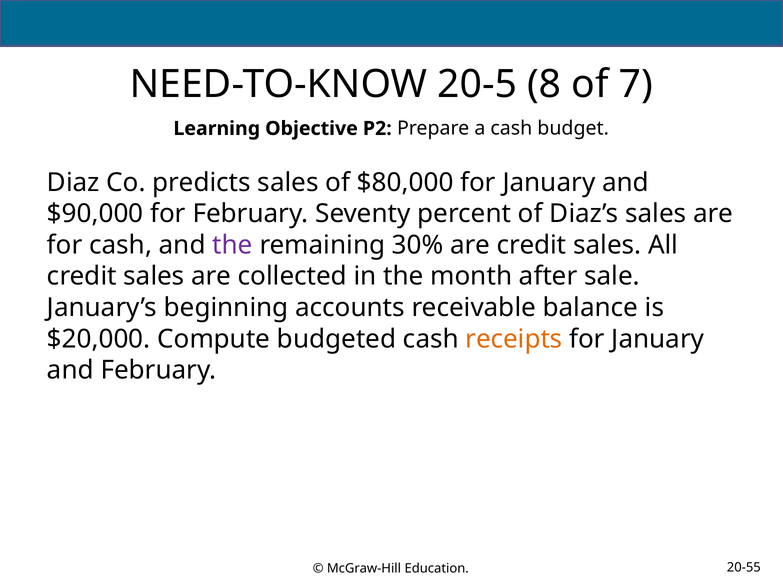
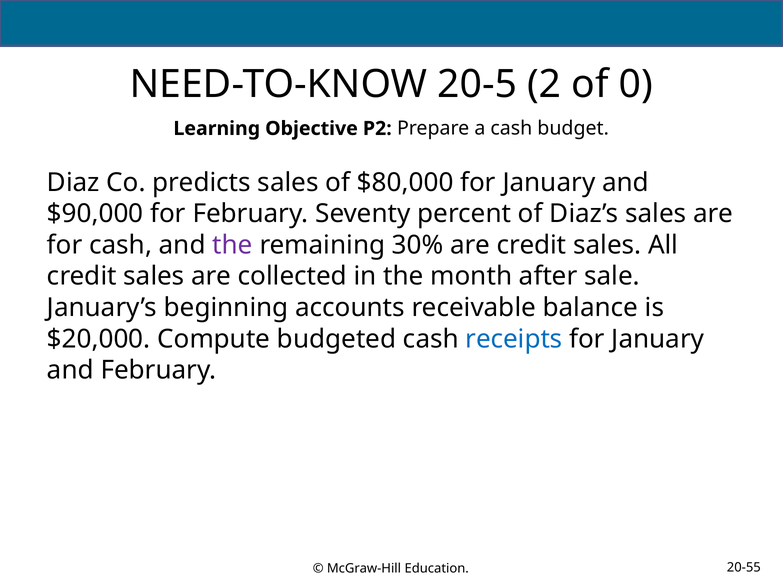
8: 8 -> 2 (544, 84)
7: 7 -> 0 (636, 84)
receipts colour: orange -> blue (514, 339)
